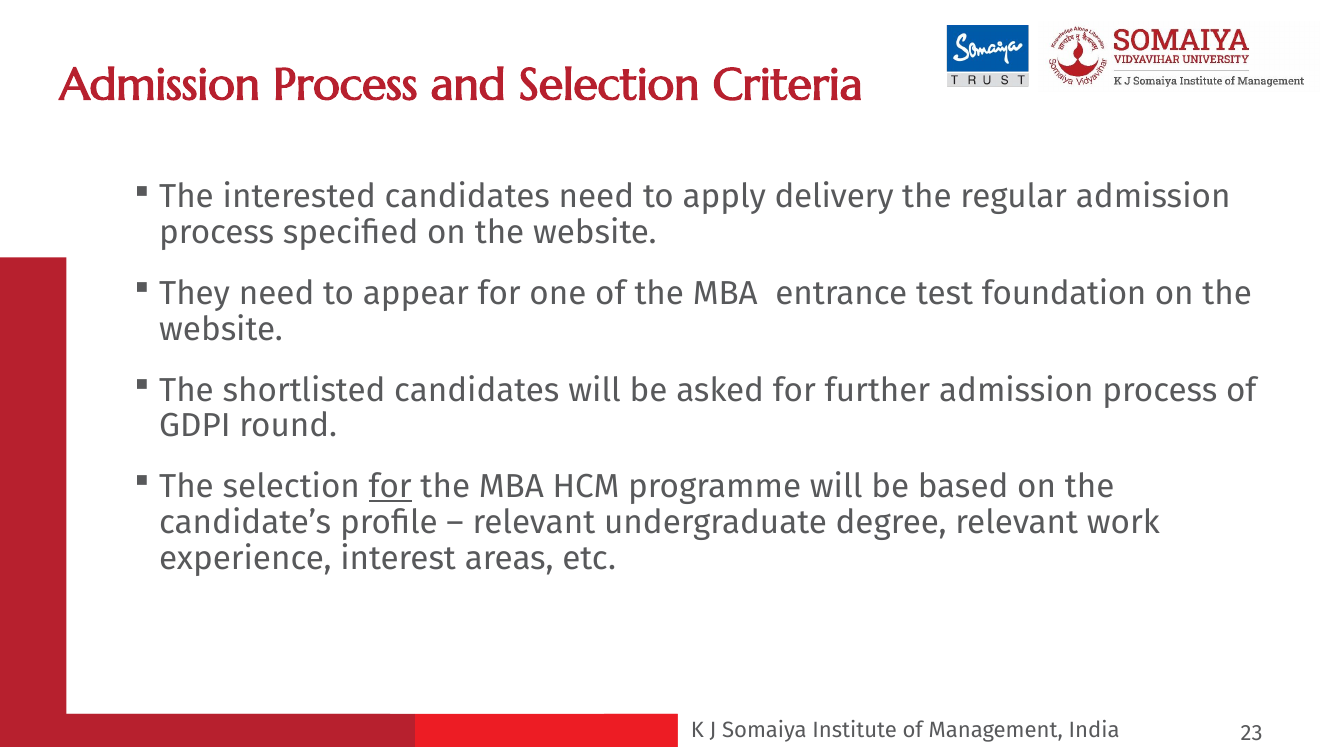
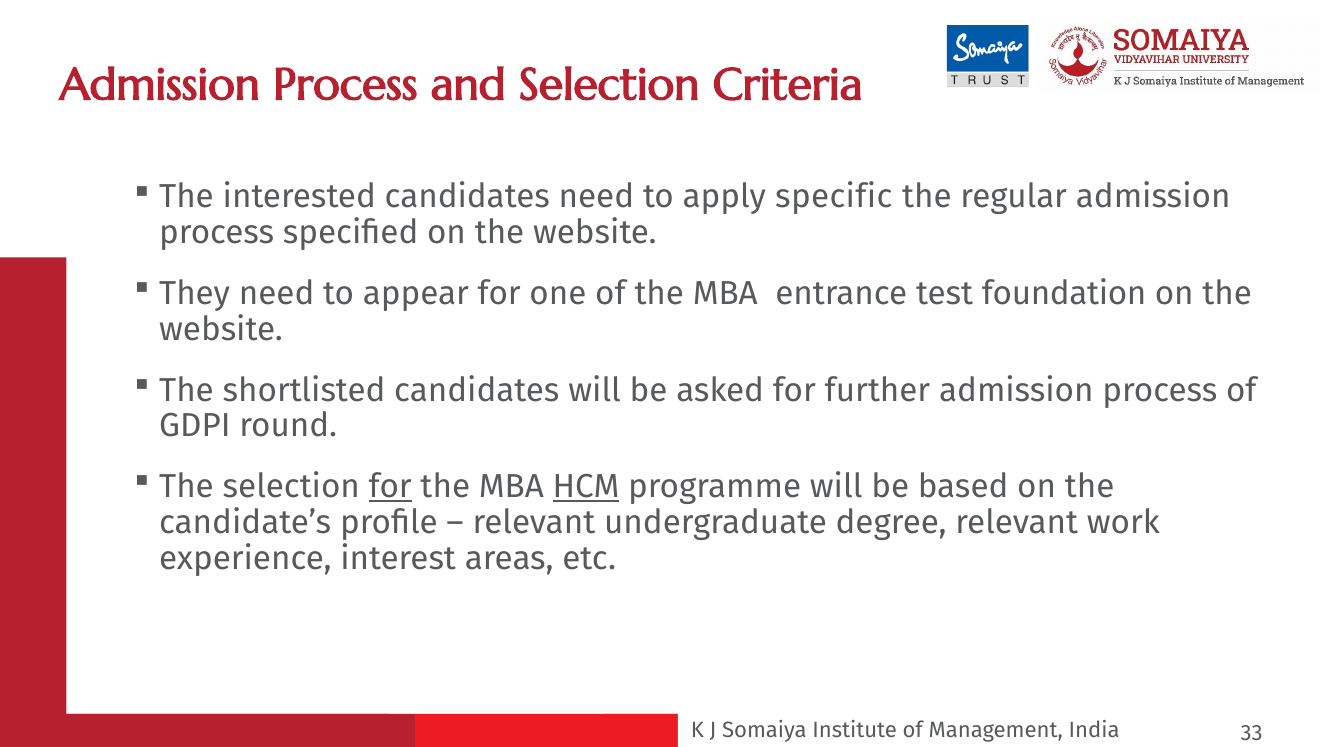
delivery: delivery -> specific (834, 197)
HCM underline: none -> present (586, 487)
23: 23 -> 33 (1252, 733)
